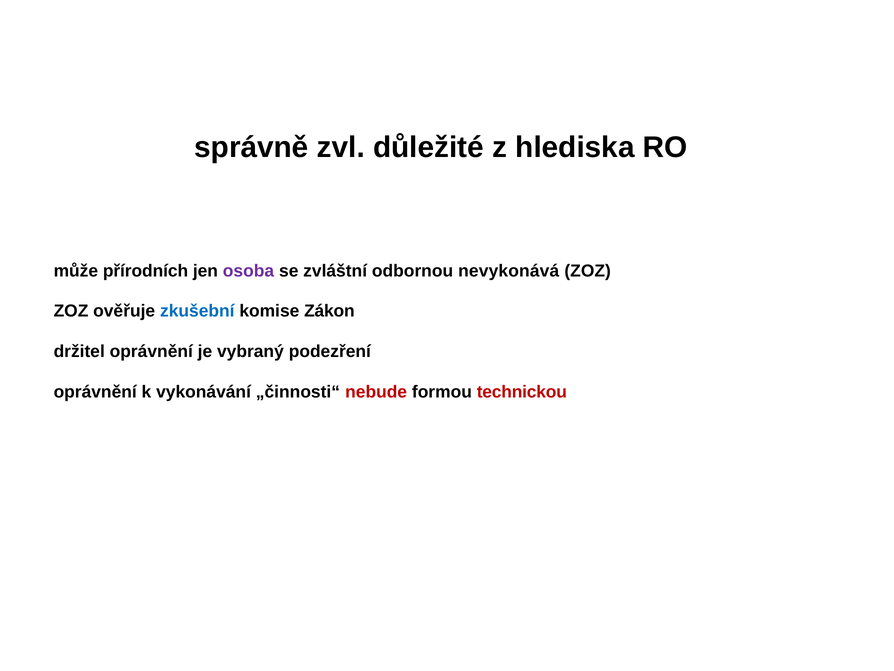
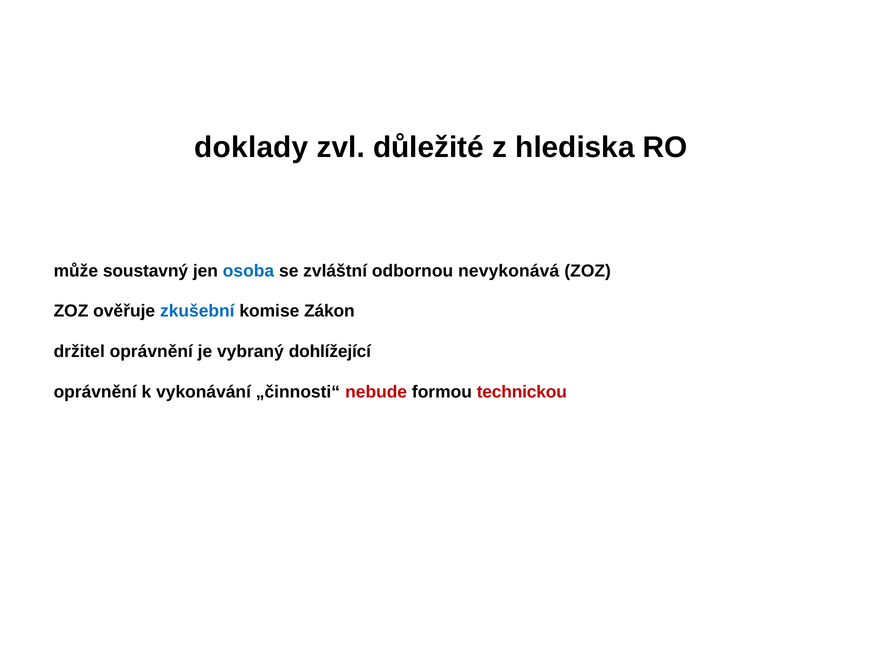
správně: správně -> doklady (251, 147)
přírodních: přírodních -> soustavný (146, 271)
osoba colour: purple -> blue (249, 271)
podezření: podezření -> dohlížející (330, 351)
